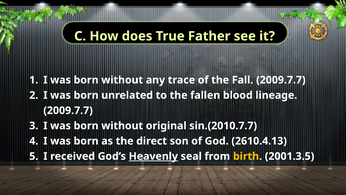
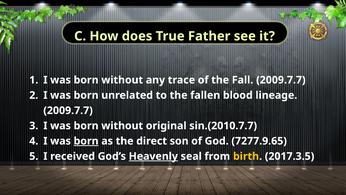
born underline: none -> present (86, 141)
2610.4.13: 2610.4.13 -> 7277.9.65 (259, 141)
2001.3.5: 2001.3.5 -> 2017.3.5 (290, 156)
